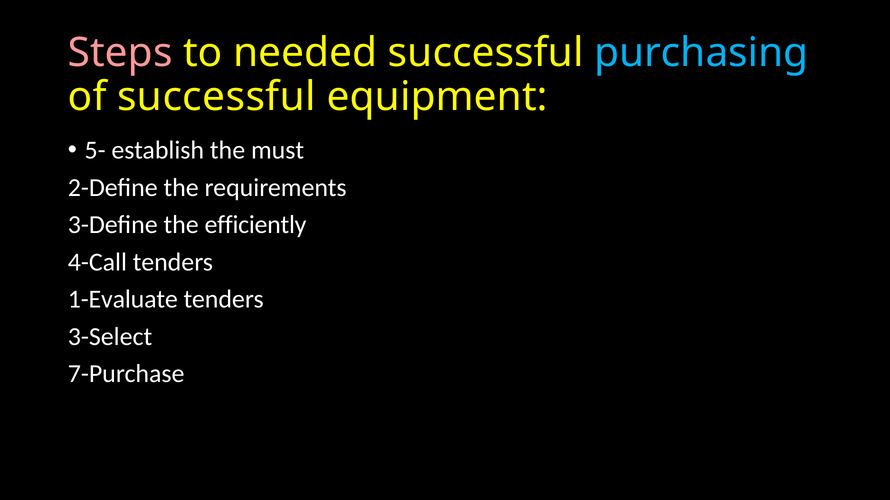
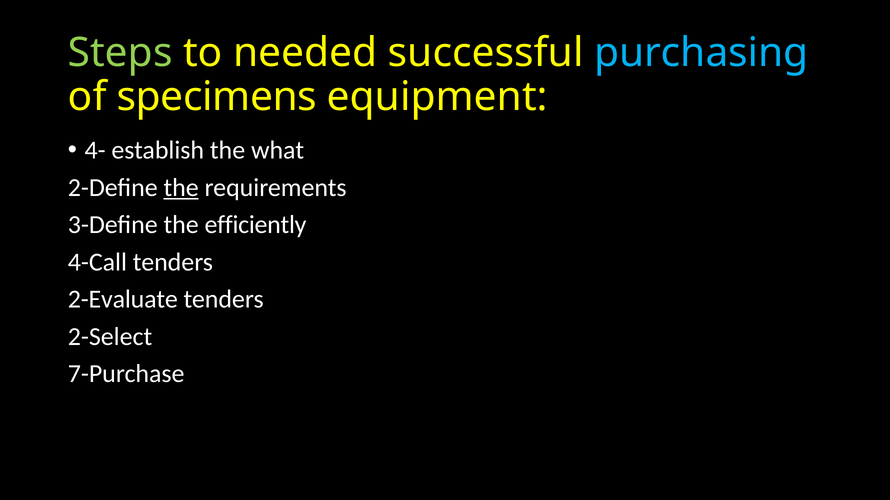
Steps colour: pink -> light green (120, 53)
of successful: successful -> specimens (217, 97)
5-: 5- -> 4- (95, 150)
must: must -> what (278, 150)
the underline: none -> present (181, 188)
1-Evaluate: 1-Evaluate -> 2-Evaluate (123, 300)
3-Select: 3-Select -> 2-Select (110, 337)
